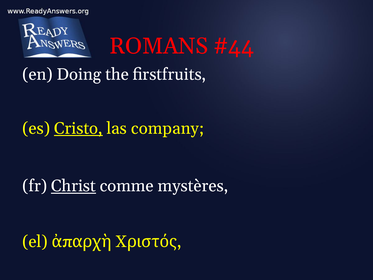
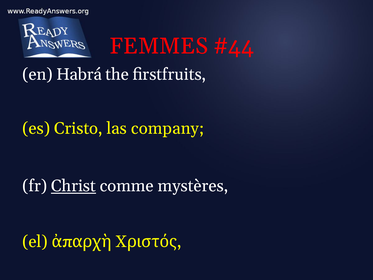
ROMANS: ROMANS -> FEMMES (159, 46)
Doing: Doing -> Habrá (79, 74)
Cristo underline: present -> none (78, 128)
